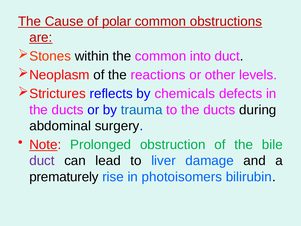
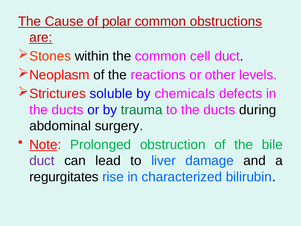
into: into -> cell (200, 56)
reflects: reflects -> soluble (111, 94)
trauma colour: blue -> green (142, 110)
prematurely: prematurely -> regurgitates (64, 177)
photoisomers: photoisomers -> characterized (182, 177)
